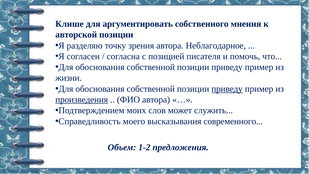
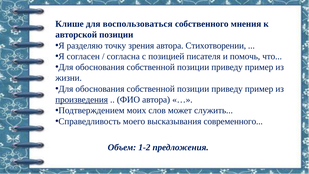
аргументировать: аргументировать -> воспользоваться (138, 24)
Неблагодарное: Неблагодарное -> Стихотворении (216, 45)
приведу underline: present -> none (227, 89)
